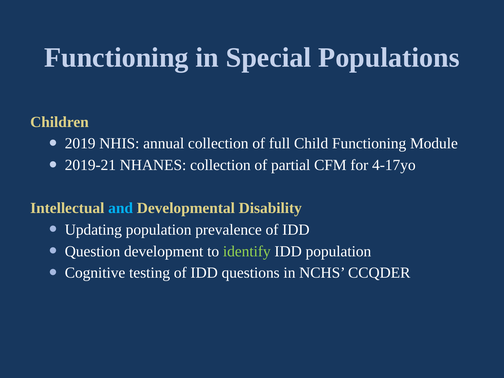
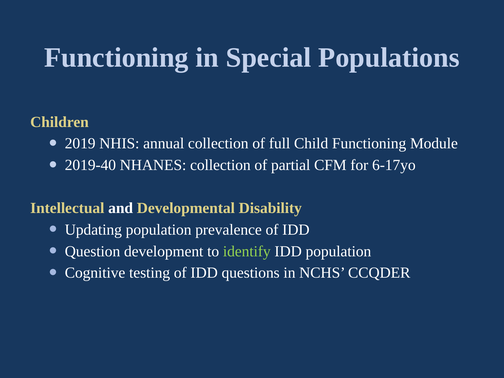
2019-21: 2019-21 -> 2019-40 (90, 165)
4-17yo: 4-17yo -> 6-17yo (394, 165)
and colour: light blue -> white (121, 208)
